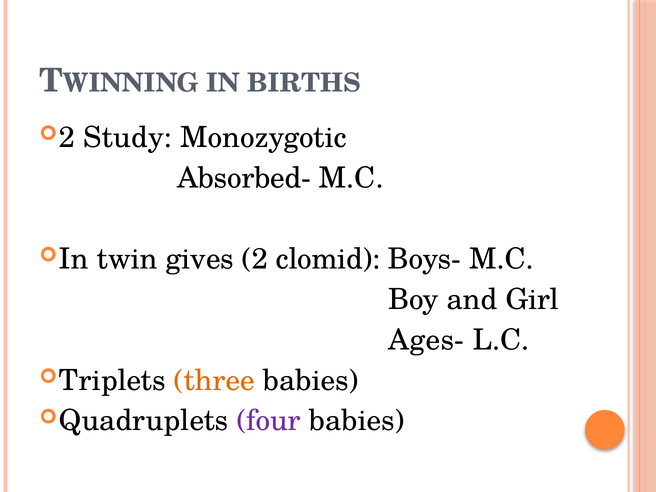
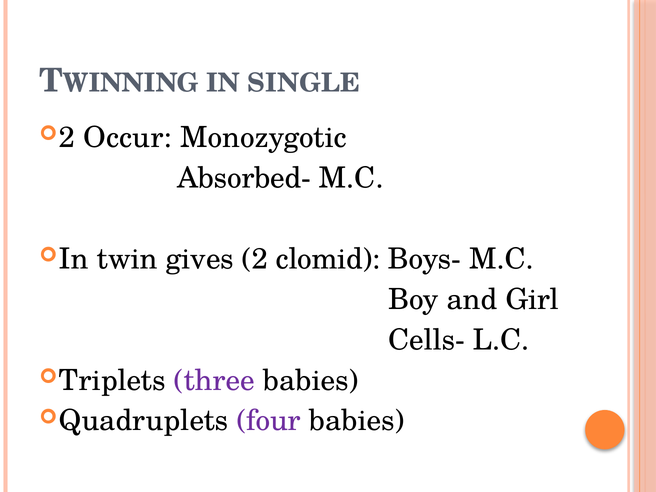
BIRTHS: BIRTHS -> SINGLE (304, 83)
Study: Study -> Occur (128, 138)
Ages-: Ages- -> Cells- (426, 340)
three colour: orange -> purple (214, 380)
